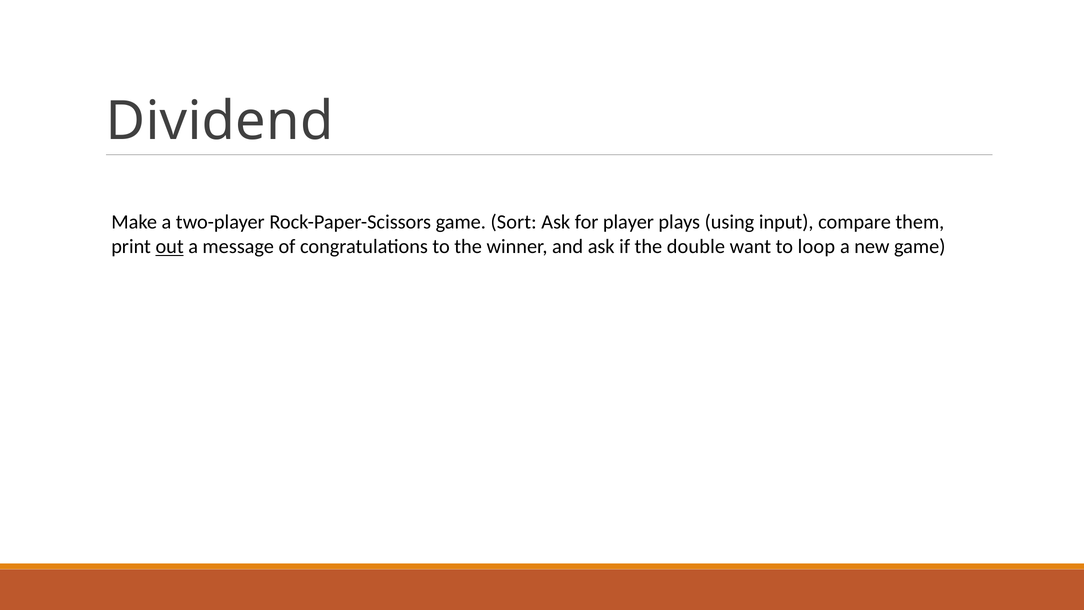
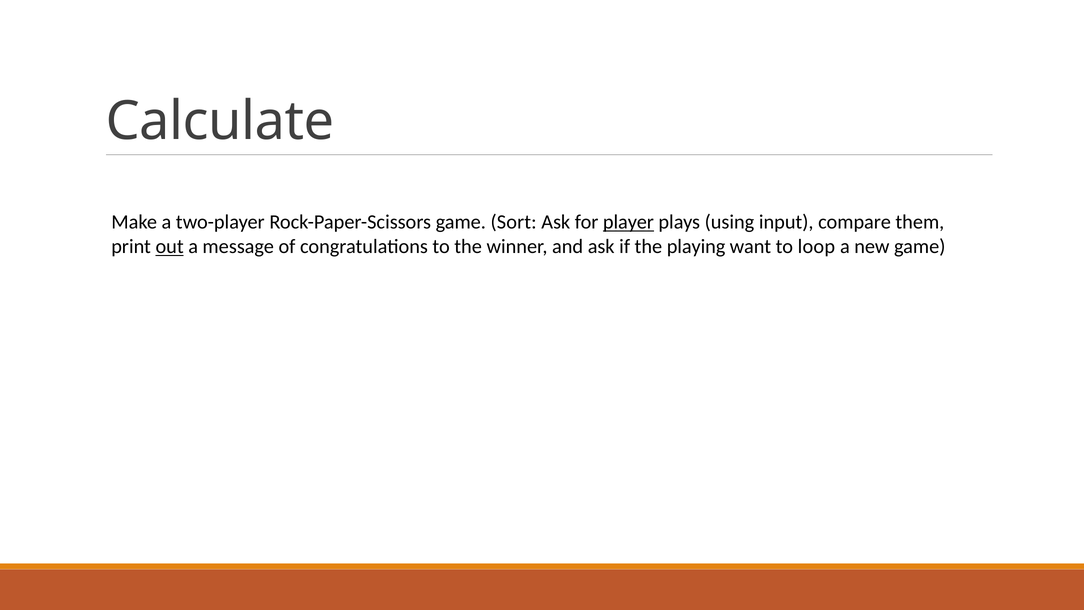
Dividend: Dividend -> Calculate (220, 121)
player underline: none -> present (628, 222)
double: double -> playing (696, 247)
